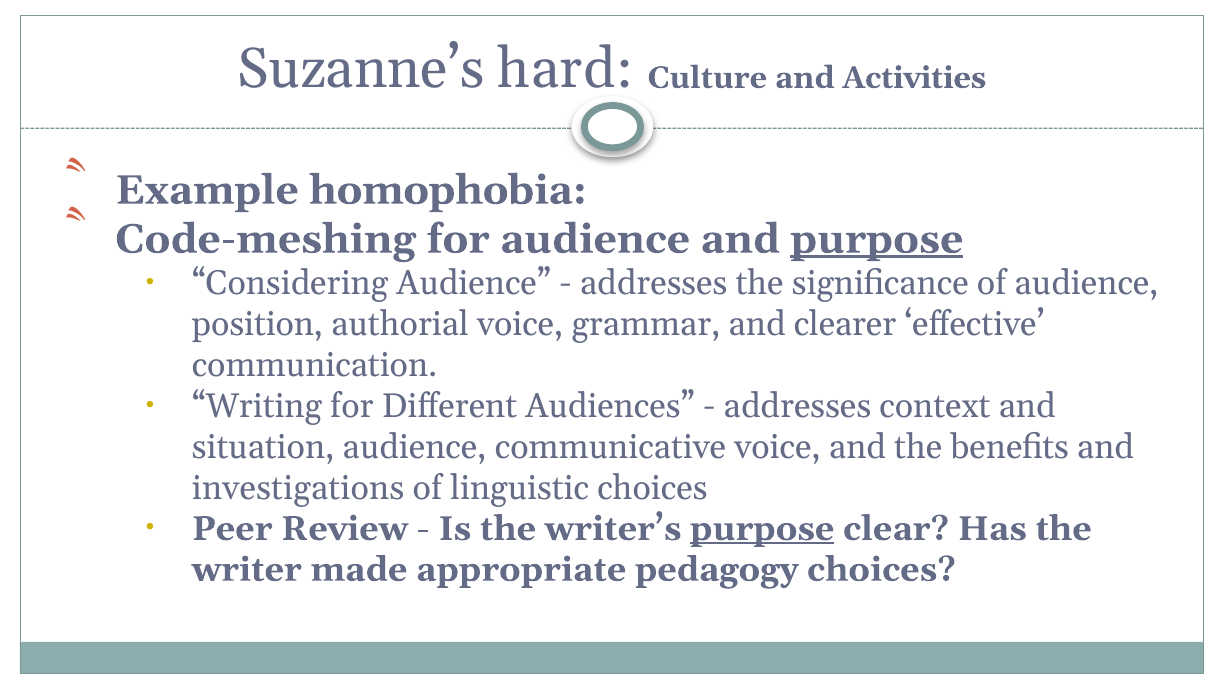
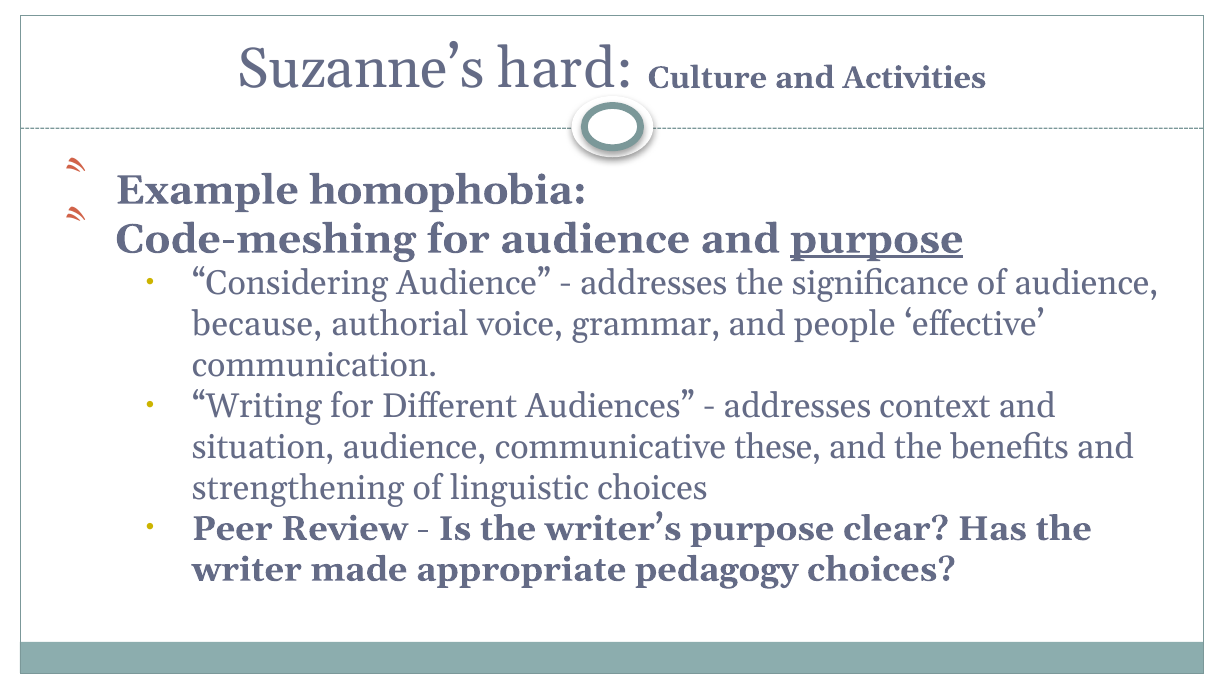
position: position -> because (257, 324)
clearer: clearer -> people (845, 324)
communicative voice: voice -> these (778, 447)
investigations: investigations -> strengthening (298, 488)
purpose underline: present -> none (762, 529)
